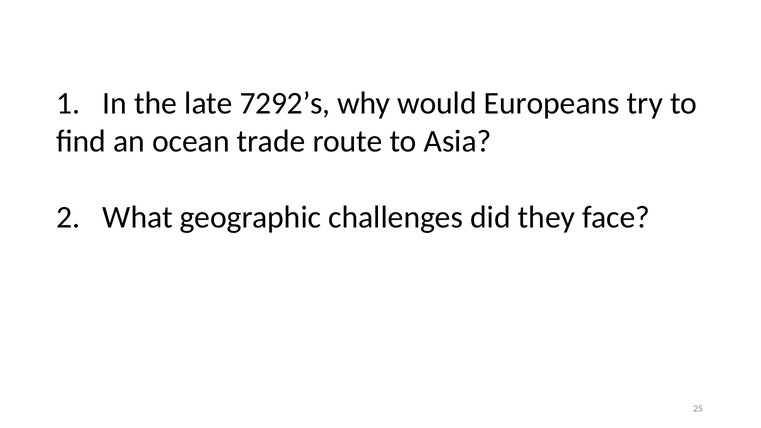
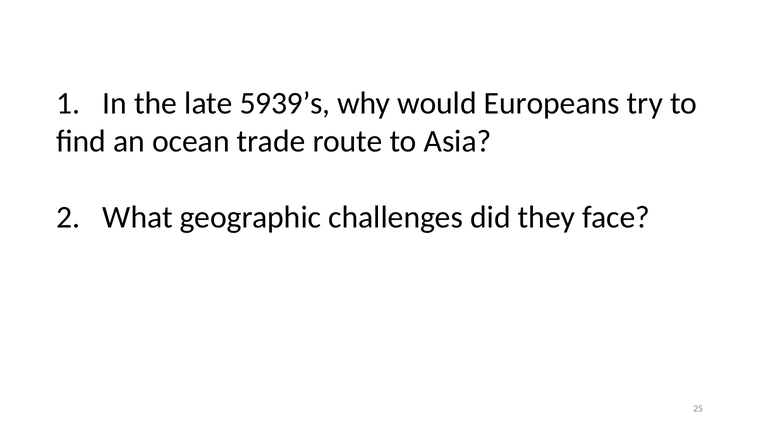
7292’s: 7292’s -> 5939’s (285, 103)
